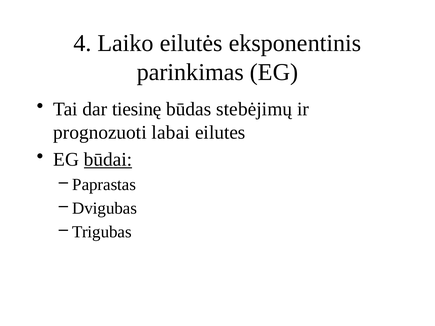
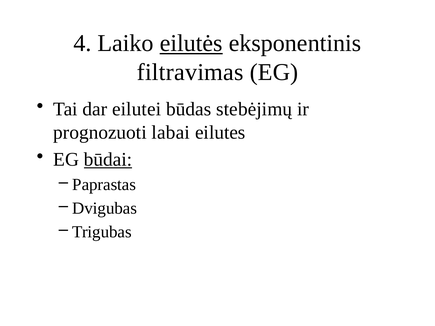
eilutės underline: none -> present (191, 43)
parinkimas: parinkimas -> filtravimas (190, 72)
tiesinę: tiesinę -> eilutei (137, 109)
